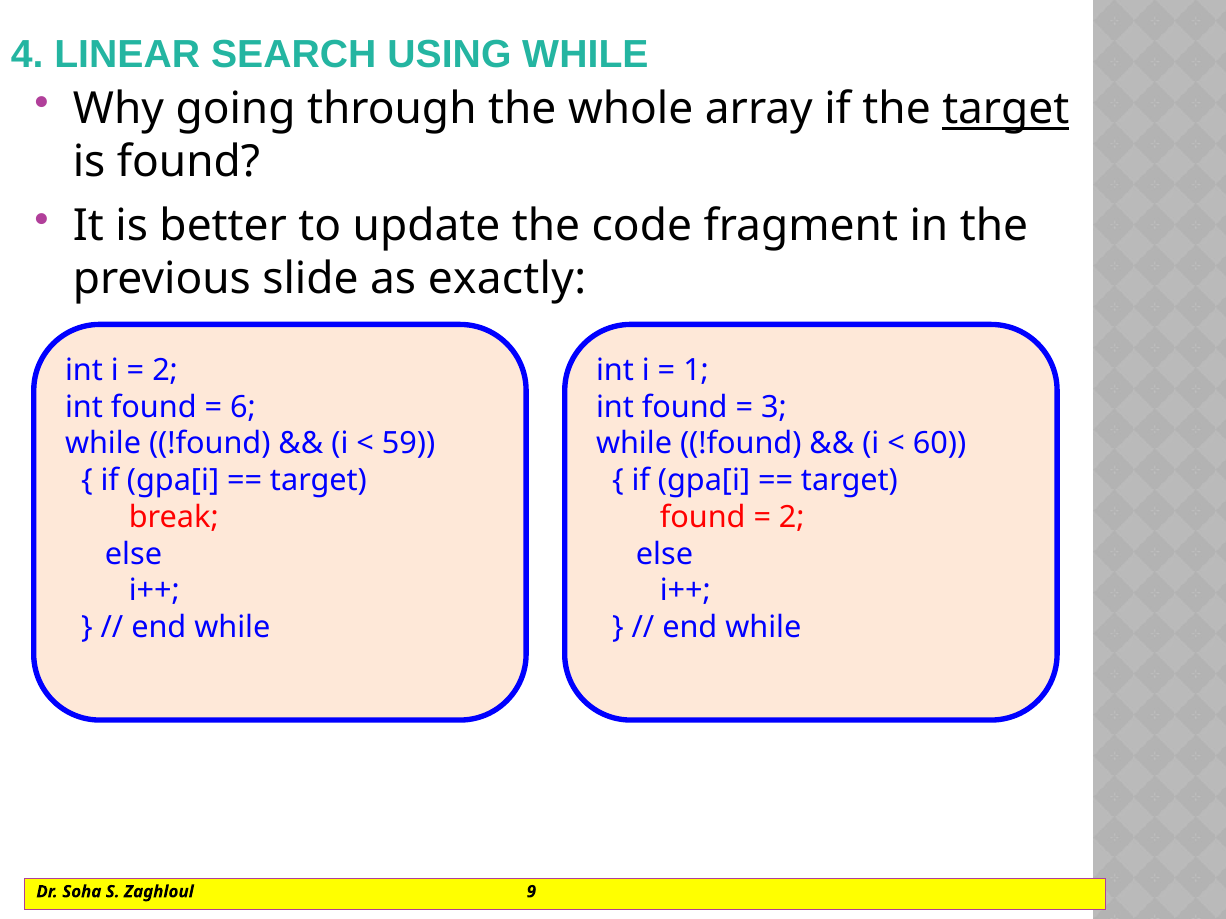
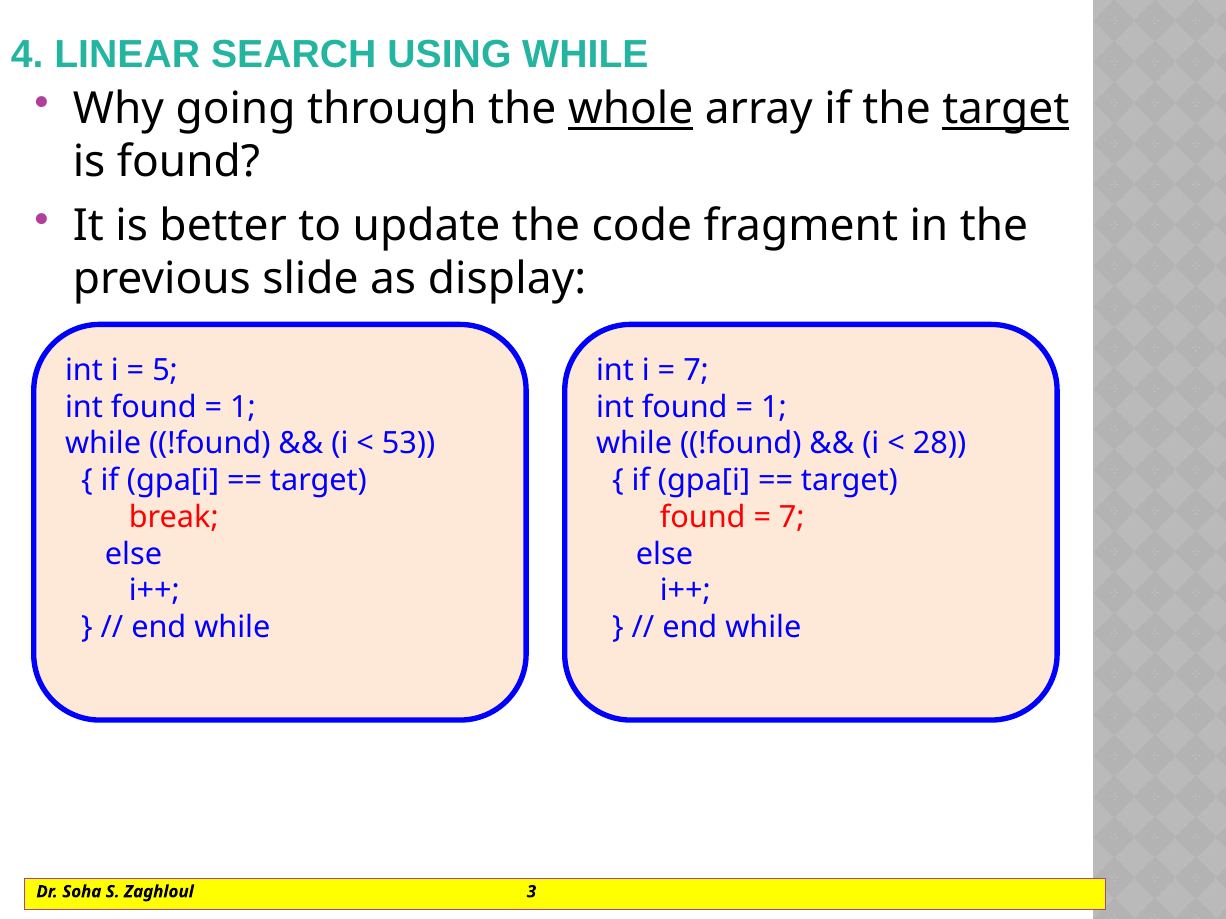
whole underline: none -> present (631, 109)
exactly: exactly -> display (507, 279)
2: 2 -> 5 (165, 370)
1: 1 -> 7 (696, 370)
6: 6 -> 1 (243, 407)
3: 3 -> 1 (774, 407)
59: 59 -> 53 (409, 444)
60: 60 -> 28 (940, 444)
2: 2 -> 7 (792, 518)
9: 9 -> 3 (531, 892)
